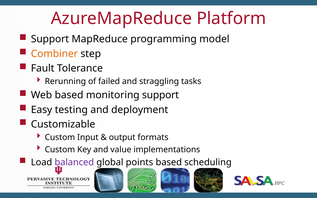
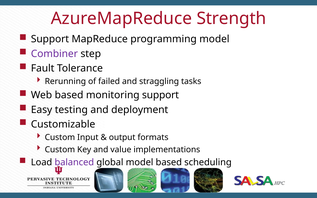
Platform: Platform -> Strength (231, 18)
Combiner colour: orange -> purple (54, 54)
global points: points -> model (140, 163)
